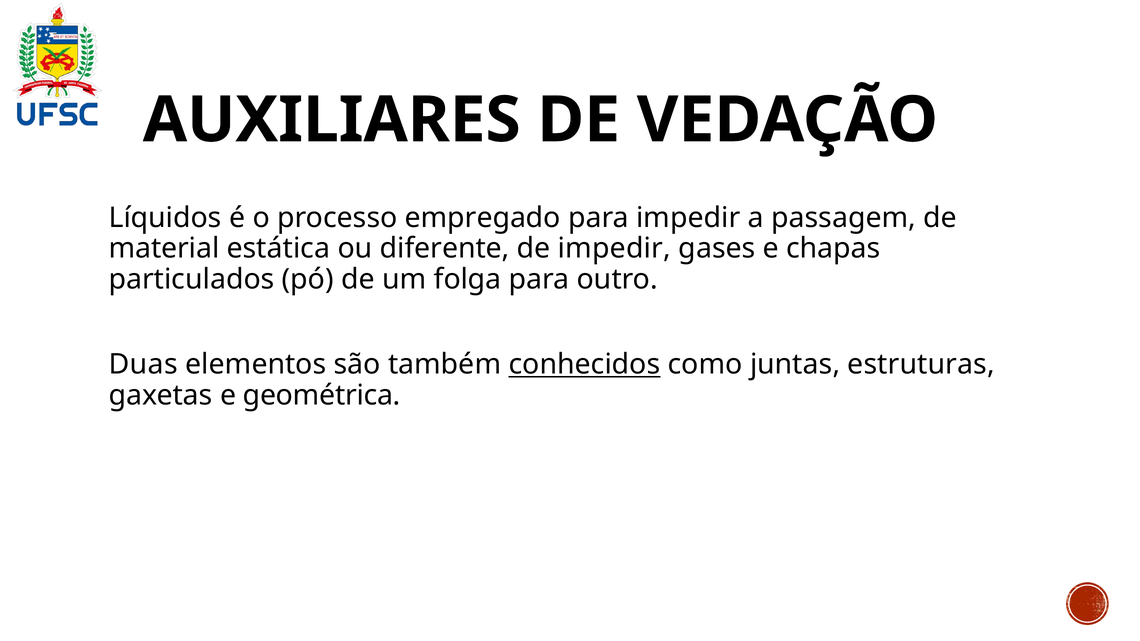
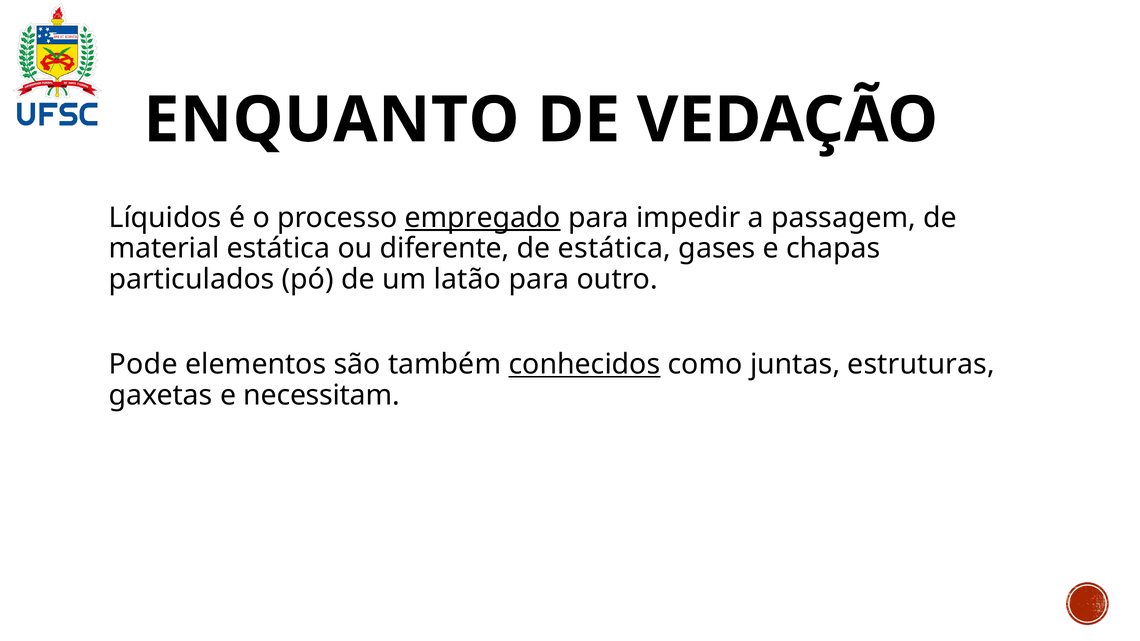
AUXILIARES: AUXILIARES -> ENQUANTO (331, 120)
empregado underline: none -> present (483, 218)
de impedir: impedir -> estática (614, 249)
folga: folga -> latão (467, 279)
Duas: Duas -> Pode (143, 365)
geométrica: geométrica -> necessitam (322, 395)
